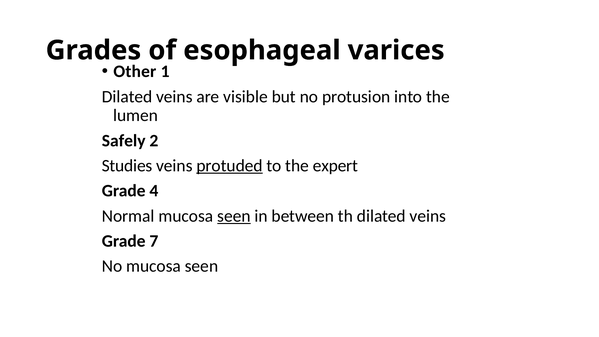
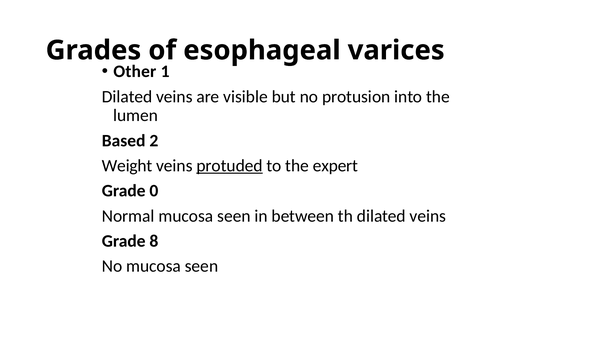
Safely: Safely -> Based (124, 141)
Studies: Studies -> Weight (127, 166)
4: 4 -> 0 (154, 191)
seen underline: present -> none (234, 216)
7: 7 -> 8 (154, 241)
